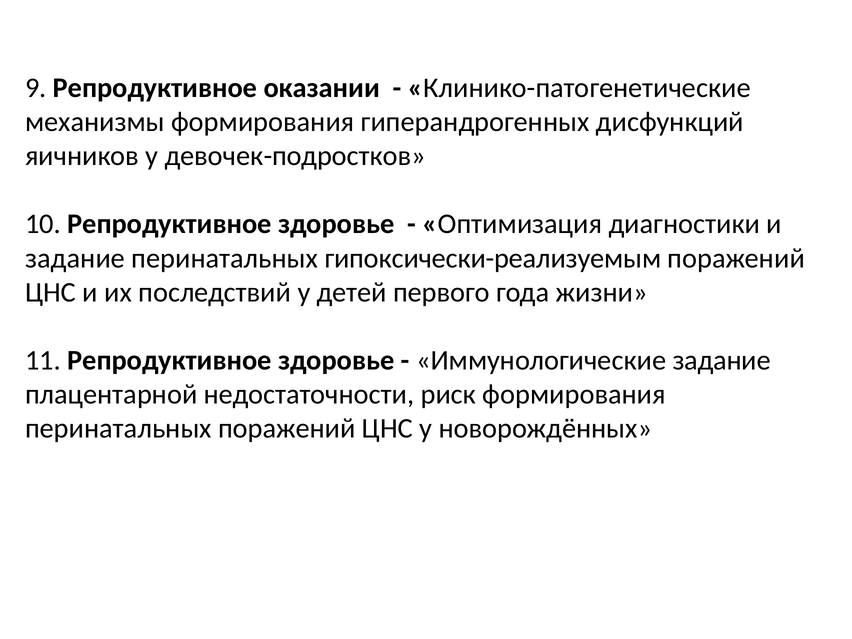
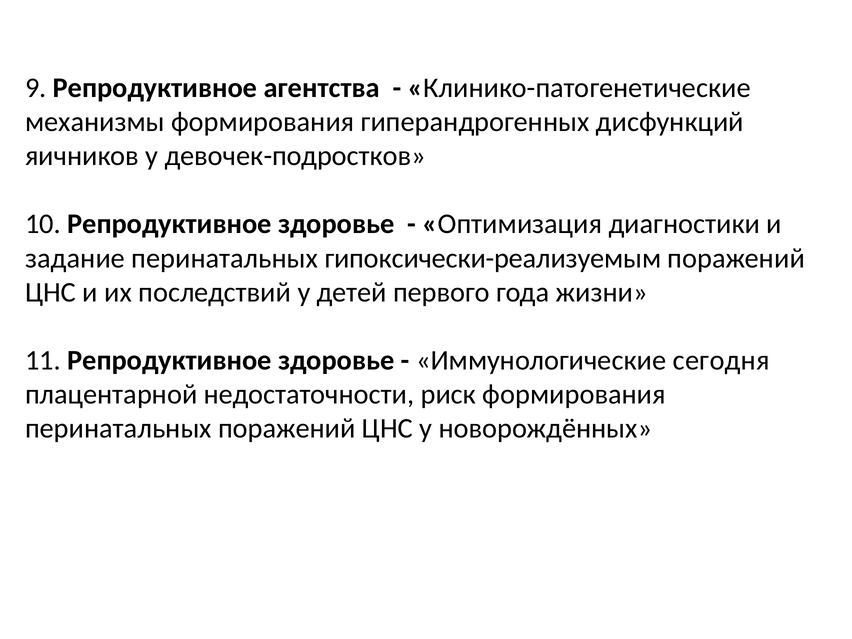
оказании: оказании -> агентства (322, 88)
Иммунологические задание: задание -> сегодня (721, 360)
